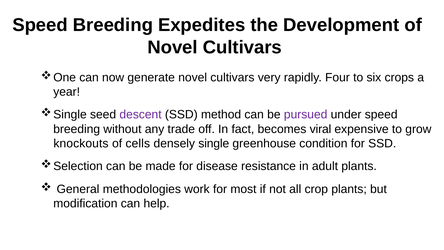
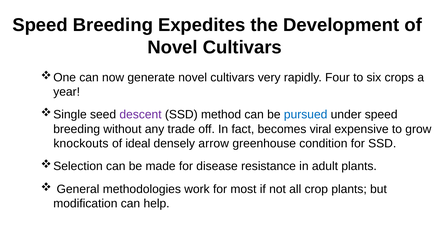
pursued colour: purple -> blue (306, 115)
cells: cells -> ideal (138, 143)
single: single -> arrow (214, 143)
